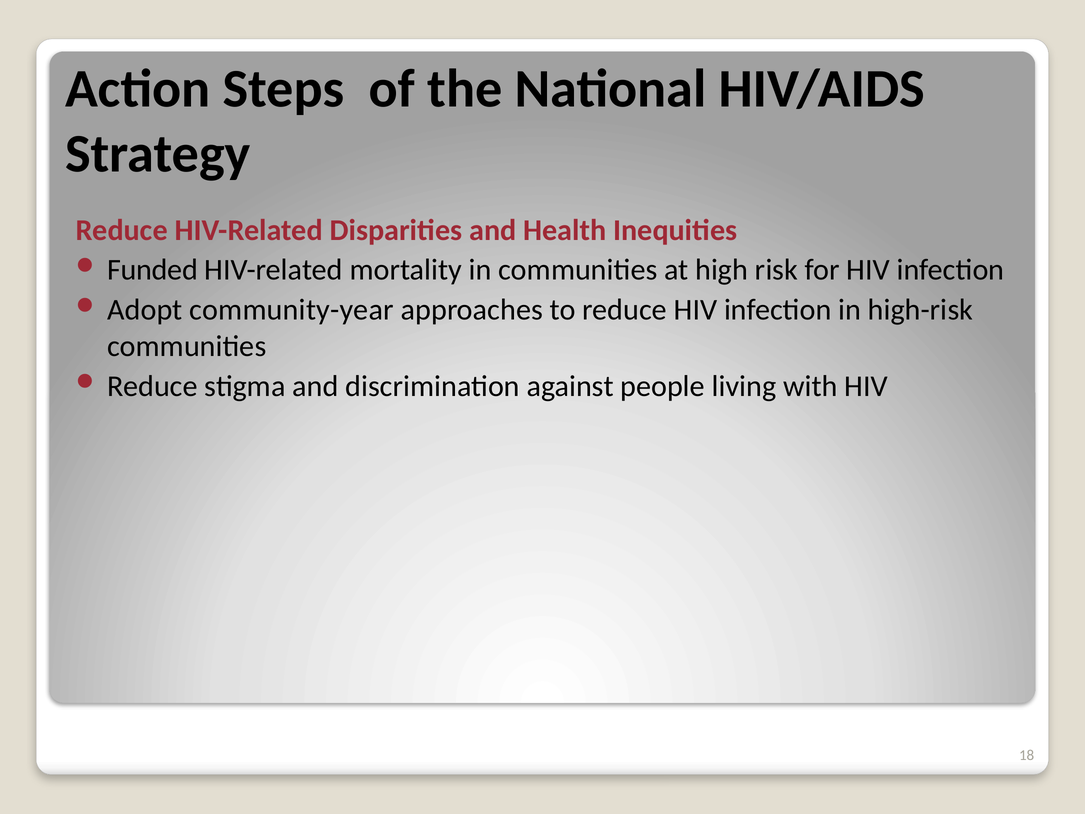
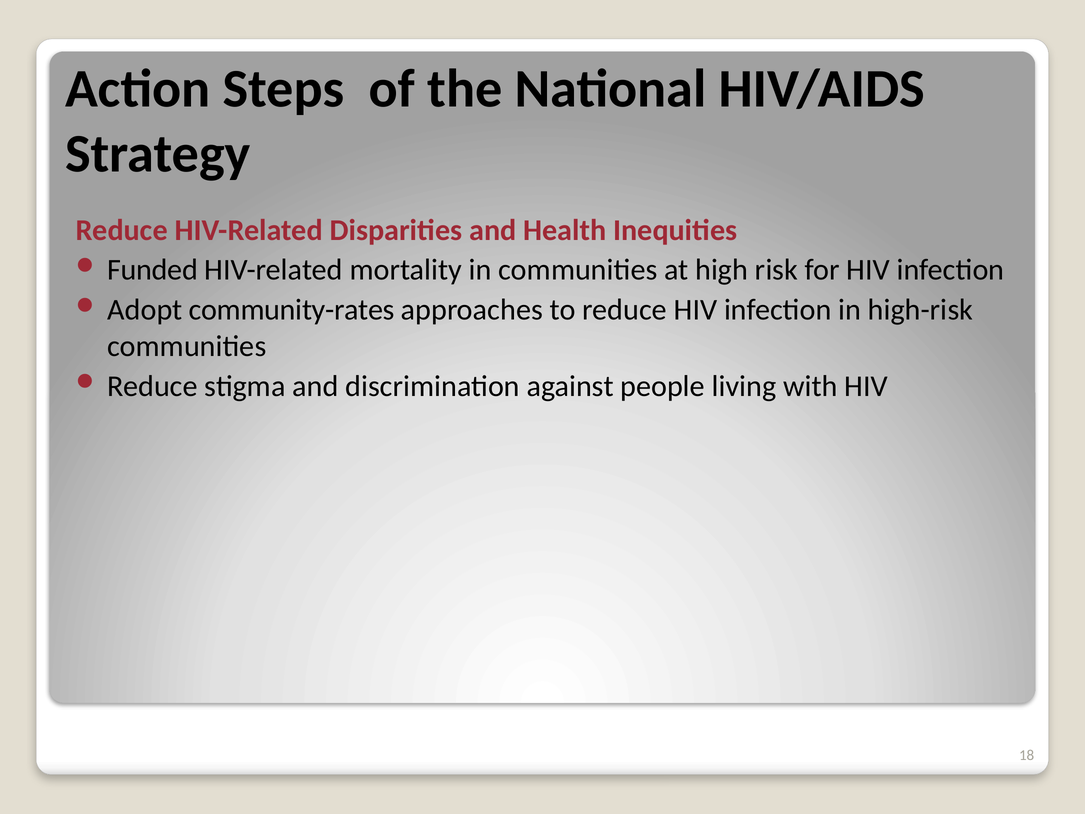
community-year: community-year -> community-rates (292, 310)
